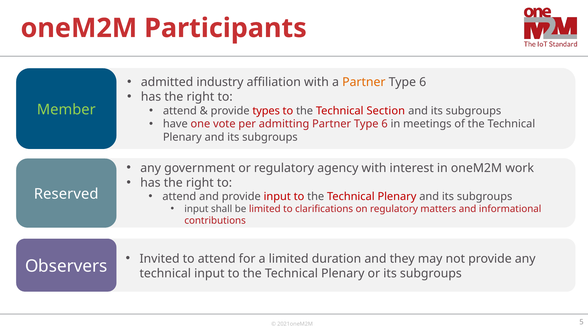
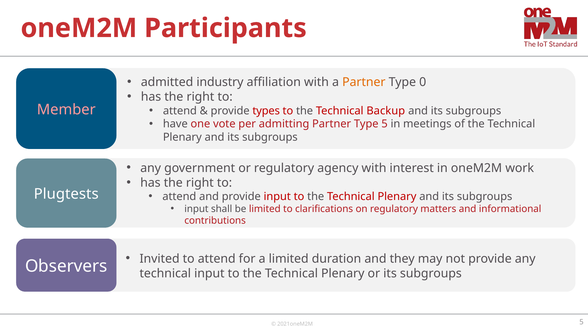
6: 6 -> 0 (423, 82)
Section: Section -> Backup (386, 111)
Member colour: light green -> pink (66, 110)
admitting Partner Type 6: 6 -> 5 (384, 124)
Reserved: Reserved -> Plugtests (66, 194)
